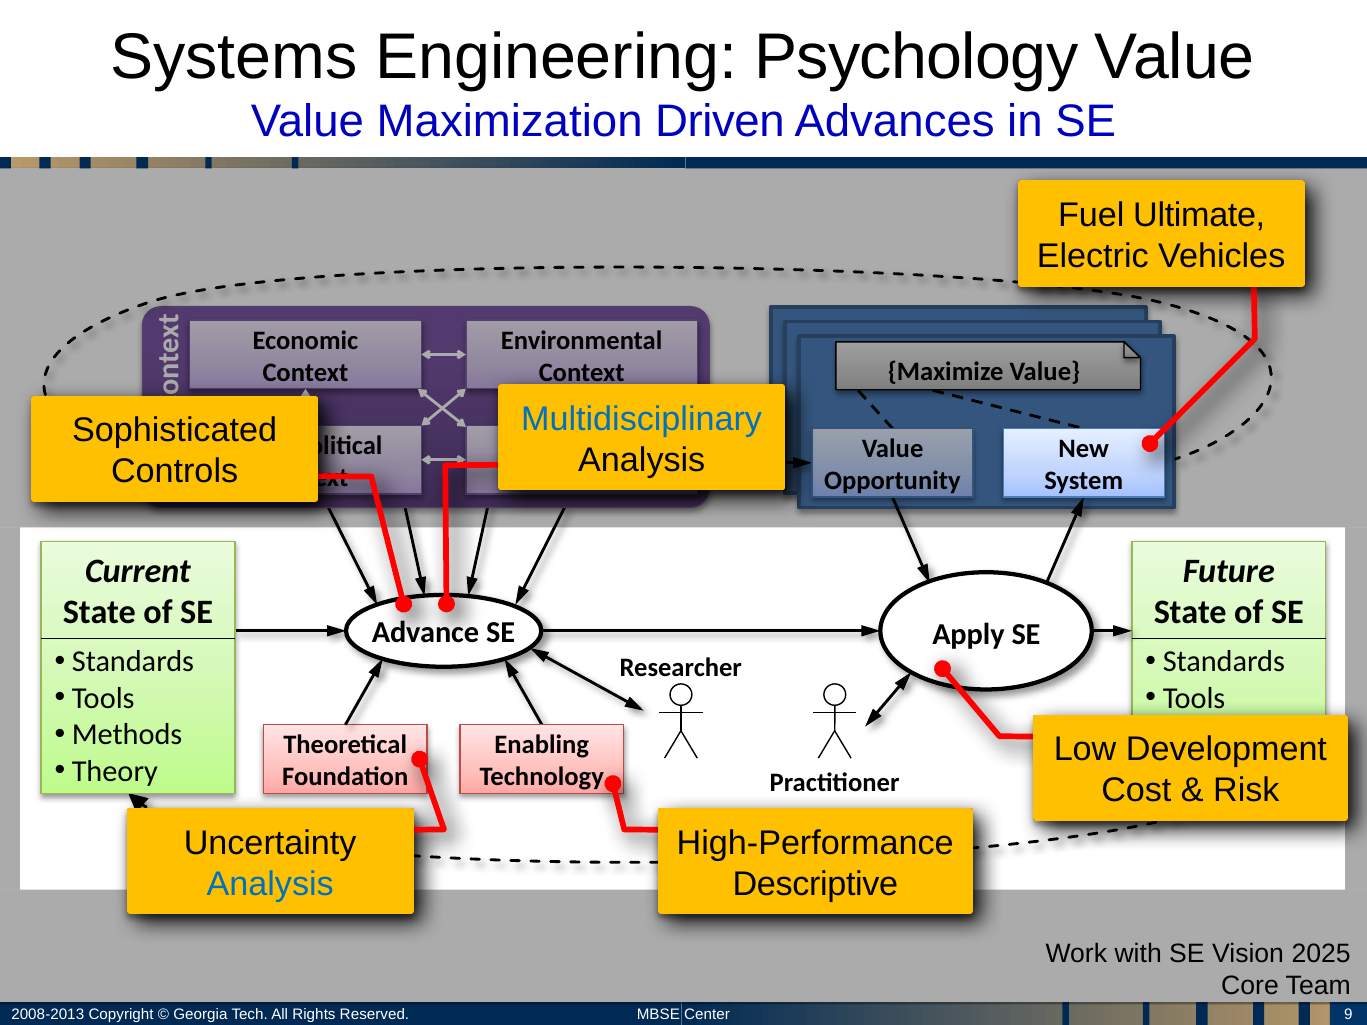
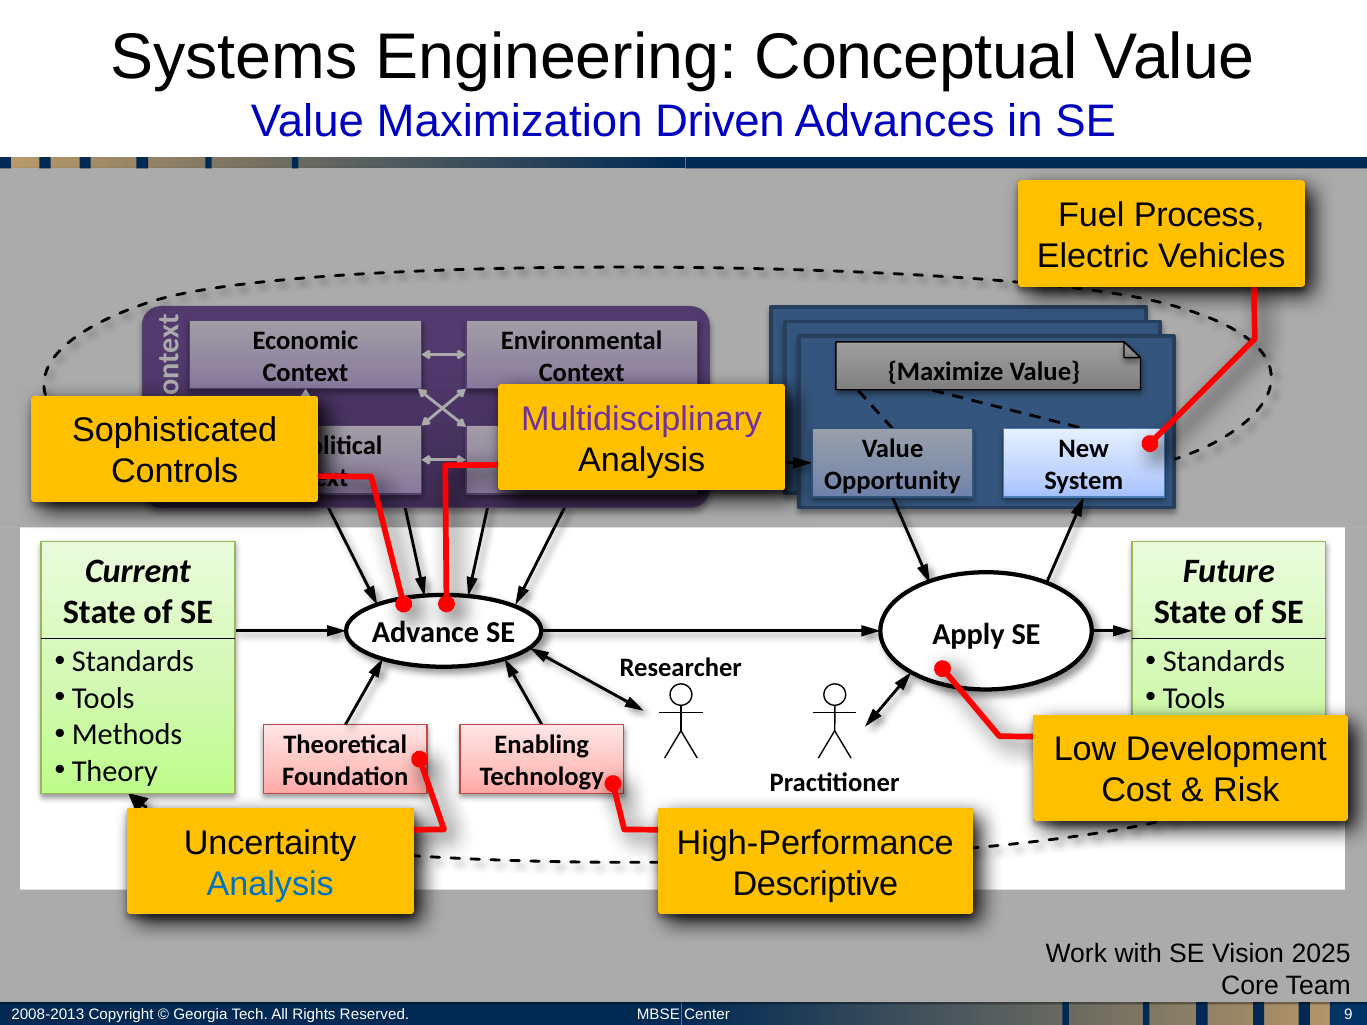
Psychology: Psychology -> Conceptual (916, 57)
Ultimate: Ultimate -> Process (1199, 215)
Multidisciplinary colour: blue -> purple (642, 419)
